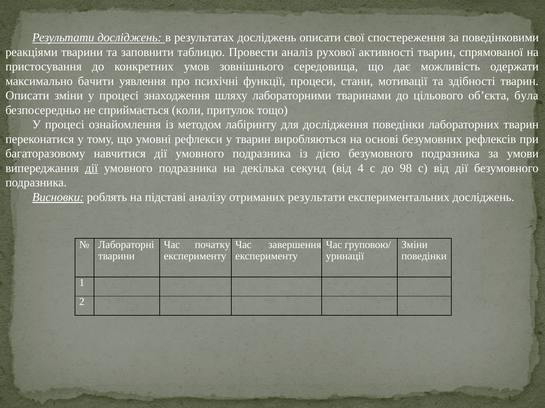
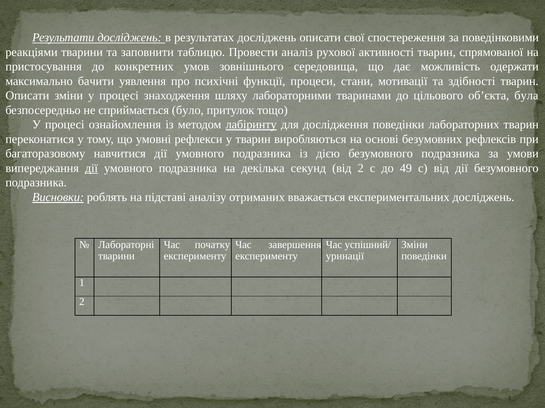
коли: коли -> було (188, 110)
лабіринту underline: none -> present (251, 125)
від 4: 4 -> 2 (361, 168)
98: 98 -> 49 (406, 168)
отриманих результати: результати -> вважається (317, 198)
груповою/: груповою/ -> успішний/ (368, 245)
